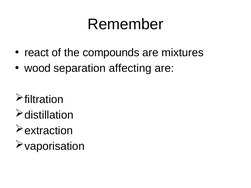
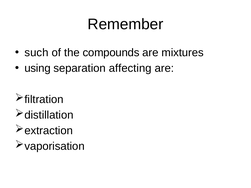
react: react -> such (37, 53)
wood: wood -> using (38, 68)
